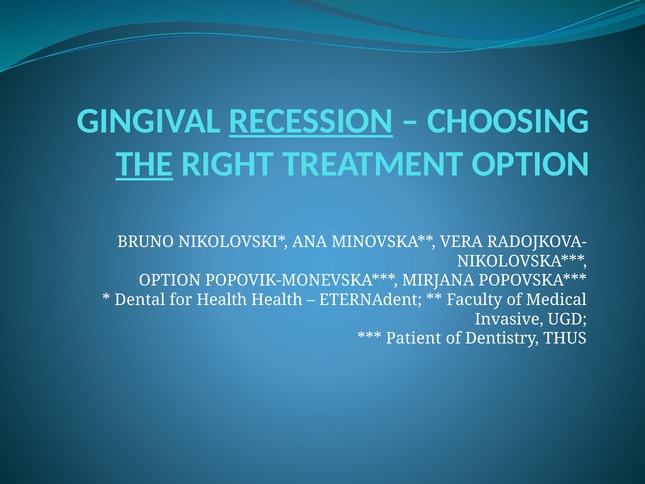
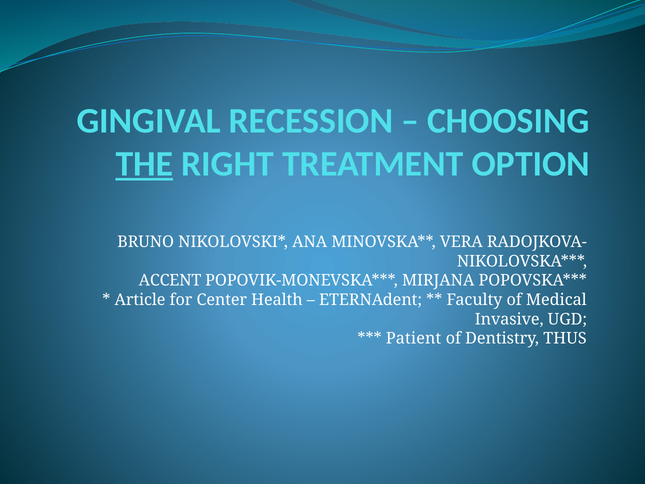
RECESSION underline: present -> none (311, 121)
OPTION: OPTION -> ACCENT (170, 280)
Dental: Dental -> Article (140, 300)
for Health: Health -> Center (222, 300)
